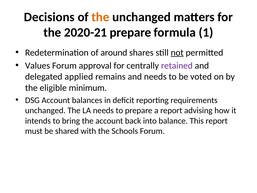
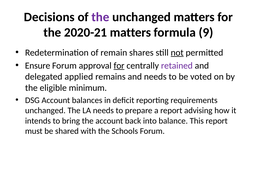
the colour: orange -> purple (100, 17)
2020-21 prepare: prepare -> matters (130, 32)
1: 1 -> 9 (206, 32)
around: around -> remain (114, 52)
Values: Values -> Ensure (38, 65)
for underline: none -> present (119, 65)
